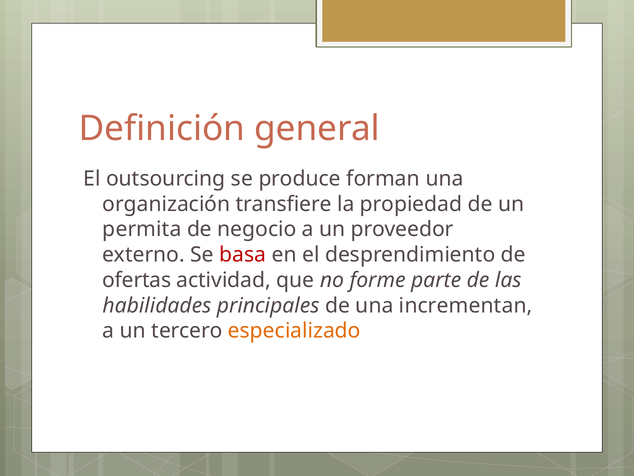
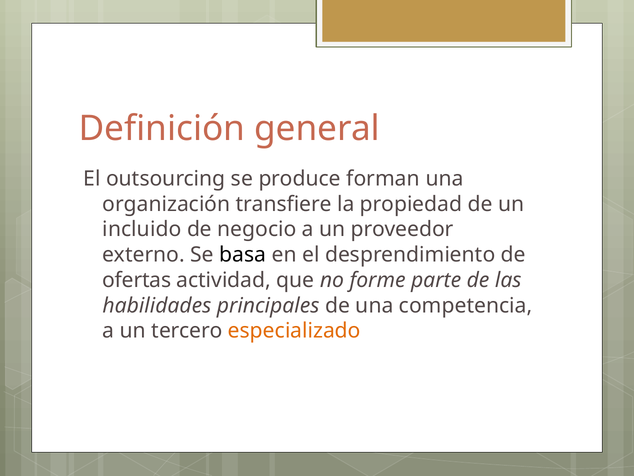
permita: permita -> incluido (142, 229)
basa colour: red -> black (243, 255)
incrementan: incrementan -> competencia (466, 305)
